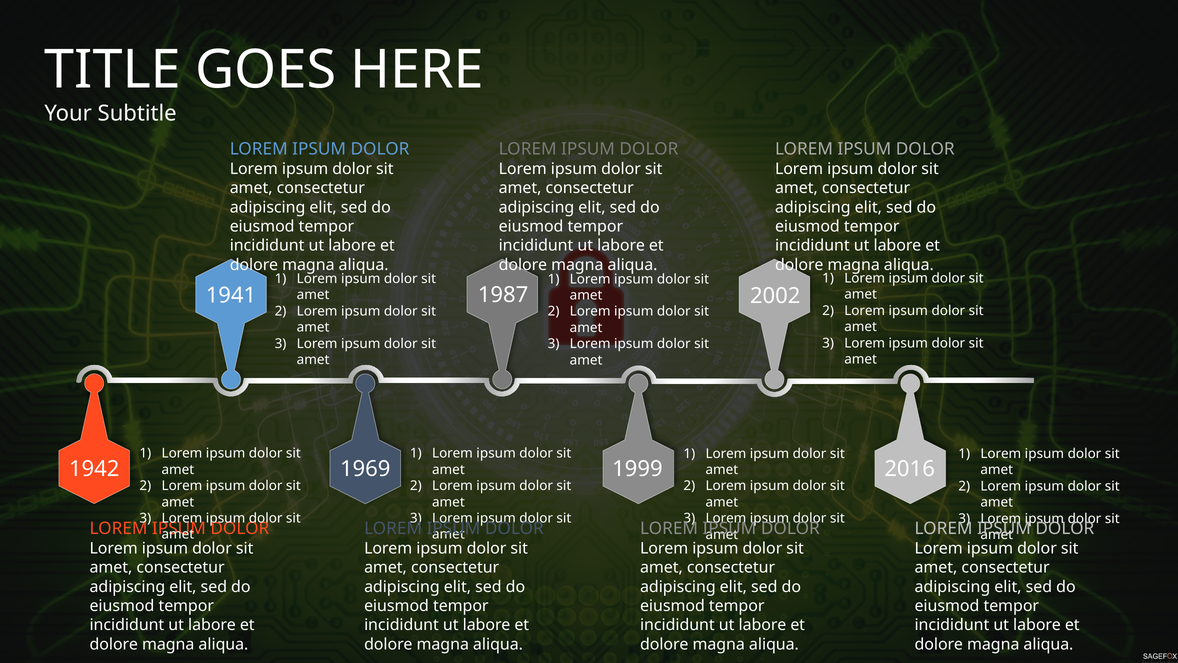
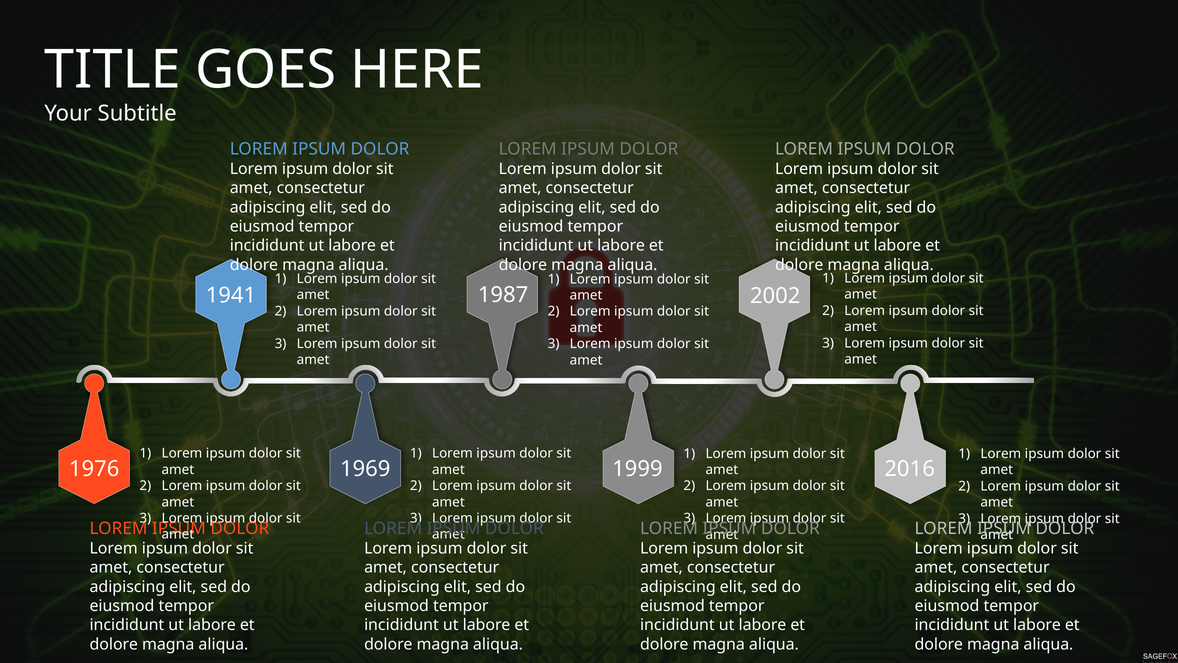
1942: 1942 -> 1976 (94, 469)
